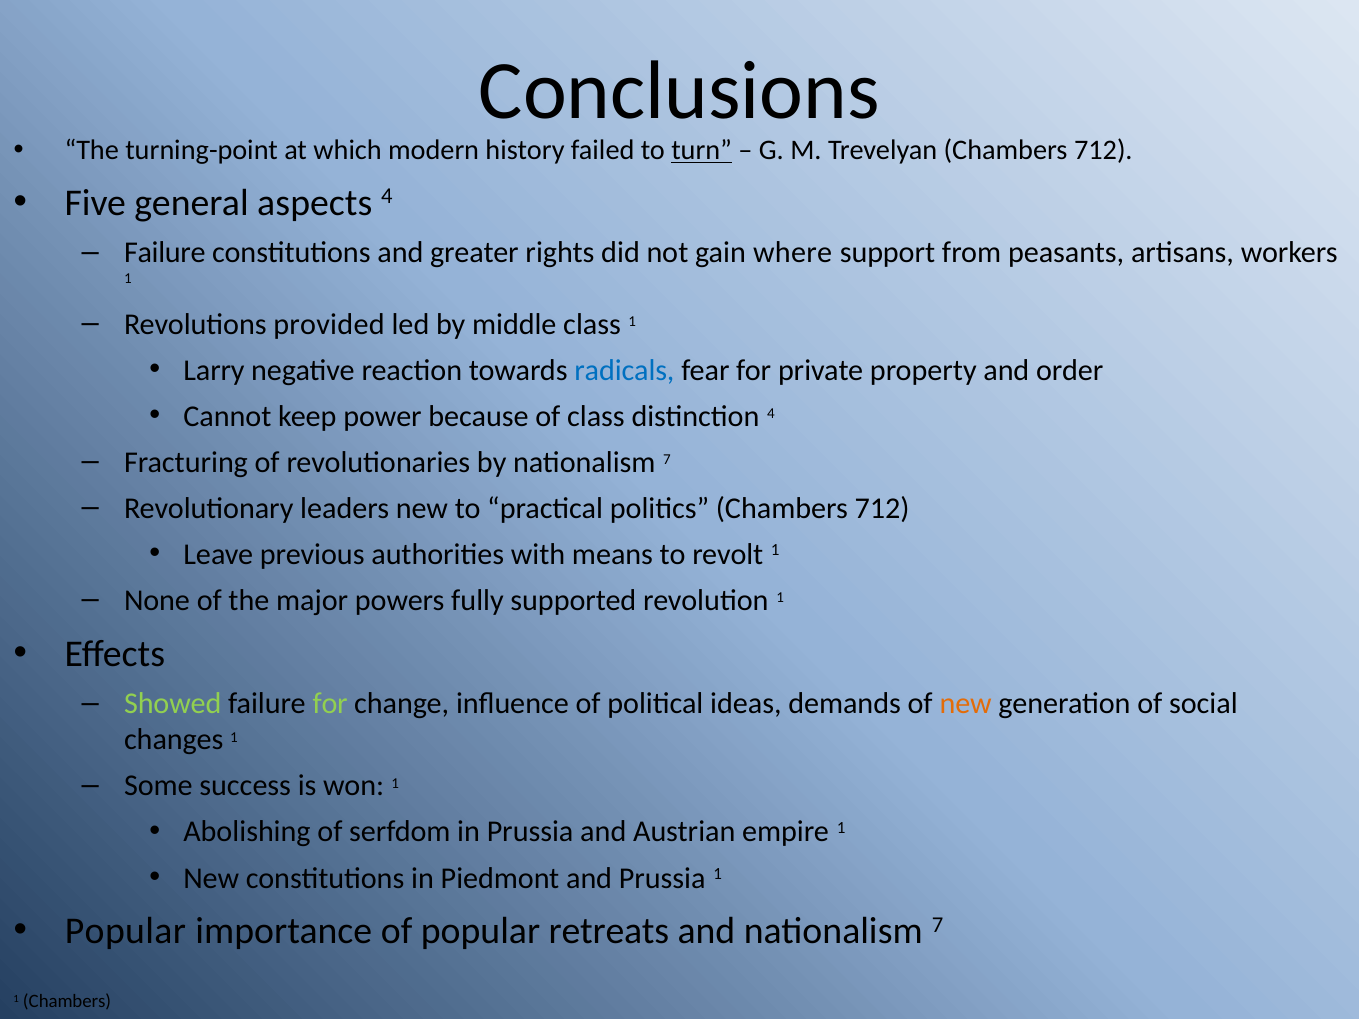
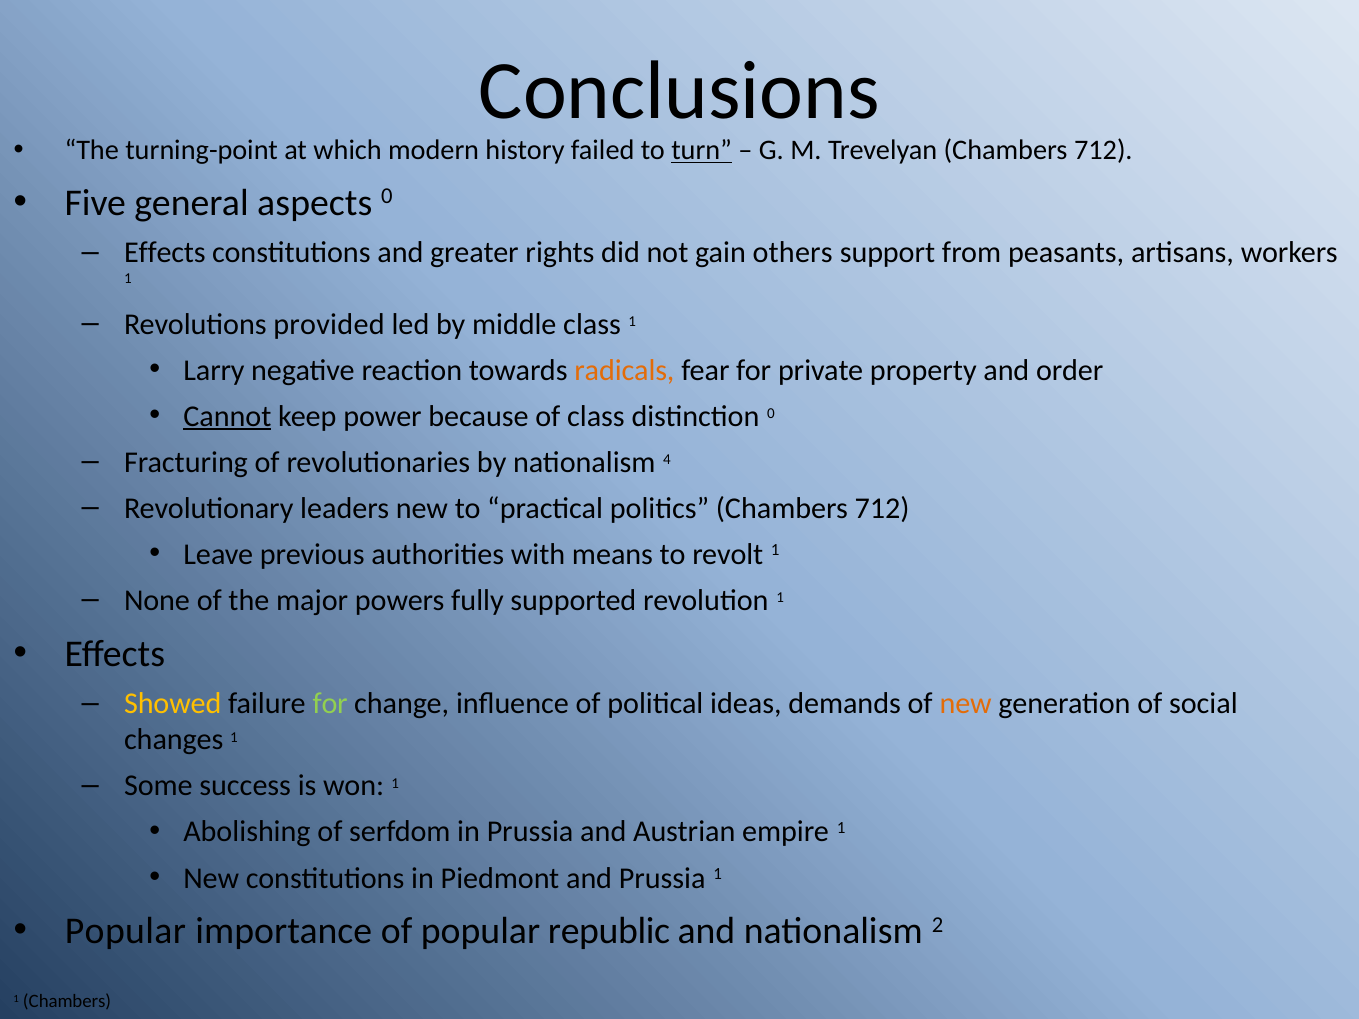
aspects 4: 4 -> 0 (387, 196)
Failure: Failure -> Effects (165, 253)
where: where -> others (793, 253)
radicals colour: blue -> orange (624, 371)
Cannot underline: none -> present (227, 417)
distinction 4: 4 -> 0 (771, 414)
by nationalism 7: 7 -> 4 (667, 460)
Showed colour: light green -> yellow (173, 704)
retreats: retreats -> republic (609, 932)
and nationalism 7: 7 -> 2 (938, 925)
